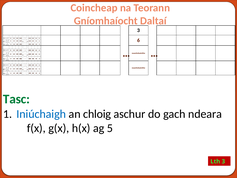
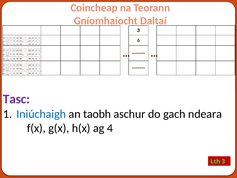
Tasc colour: green -> purple (16, 99)
chloig: chloig -> taobh (97, 114)
5: 5 -> 4 (110, 128)
